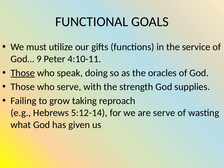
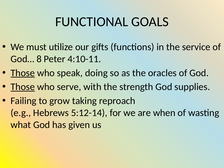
9: 9 -> 8 (39, 59)
Those underline: none -> present (23, 87)
are serve: serve -> when (164, 113)
